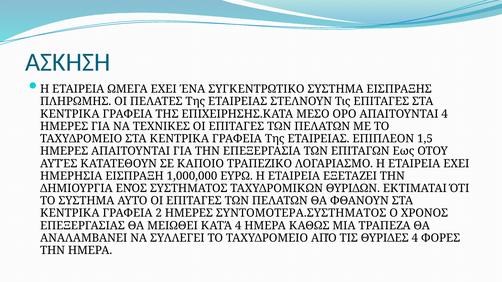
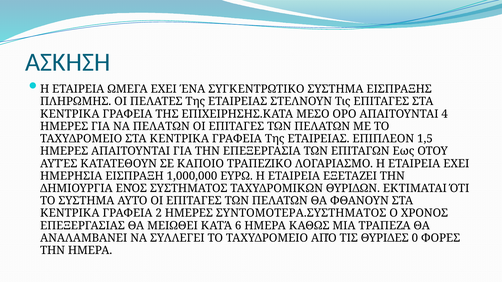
ΝΑ ΤΕΧΝΙΚΕΣ: ΤΕΧΝΙΚΕΣ -> ΠΕΛΑΤΩΝ (161, 127)
ΚΑΤΆ 4: 4 -> 6 (238, 226)
ΘΥΡΙΔΕΣ 4: 4 -> 0 (415, 238)
